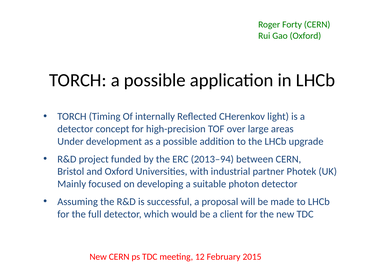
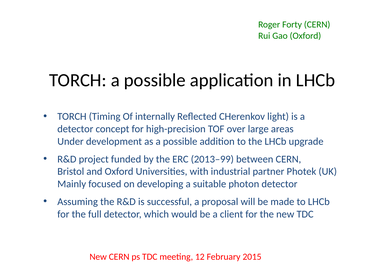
2013–94: 2013–94 -> 2013–99 (212, 159)
